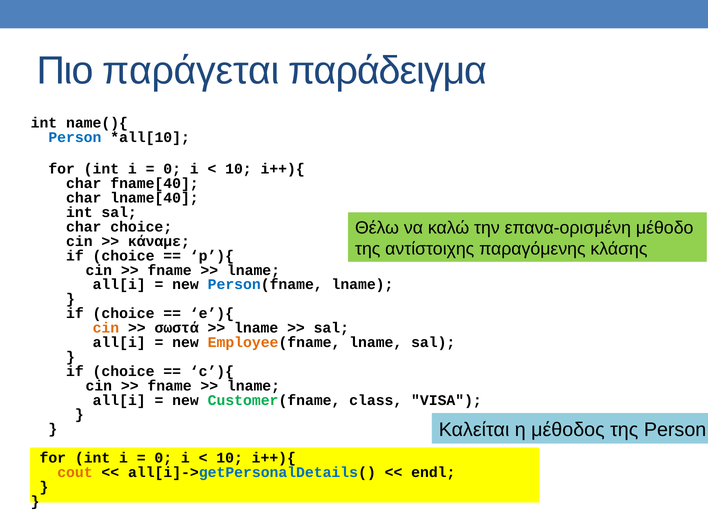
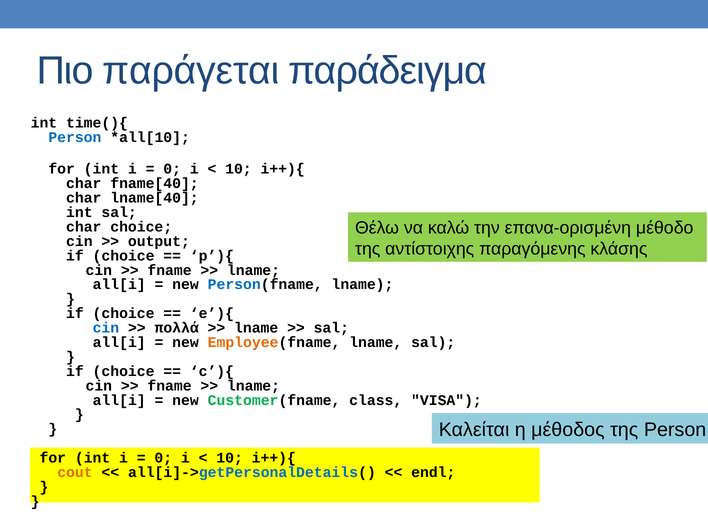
name(){: name(){ -> time(){ (97, 123)
κάναμε: κάναμε -> output (159, 241)
cin colour: orange -> blue (106, 328)
σωστά: σωστά -> πολλά (177, 328)
